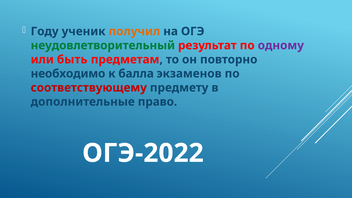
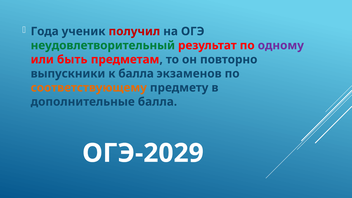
Году: Году -> Года (45, 31)
получил colour: orange -> red (134, 31)
необходимо: необходимо -> выпускники (68, 74)
соответствующему colour: red -> orange (89, 88)
дополнительные право: право -> балла (157, 102)
ОГЭ-2022: ОГЭ-2022 -> ОГЭ-2029 (143, 153)
